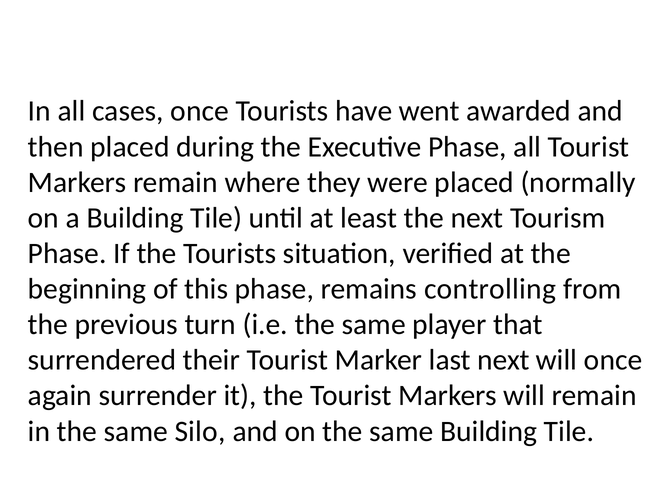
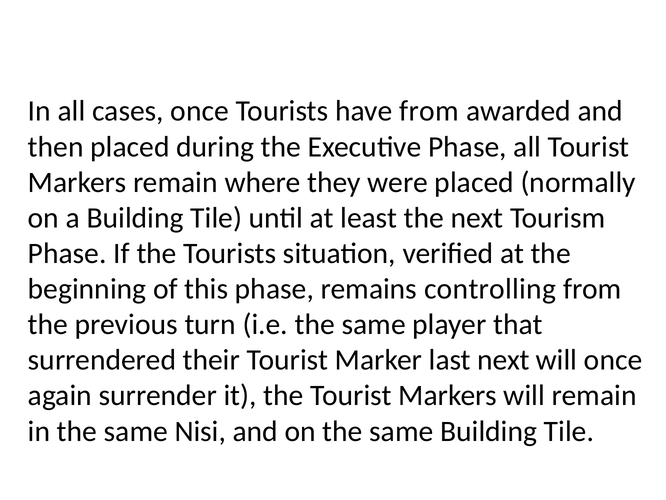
have went: went -> from (429, 111)
Silo: Silo -> Nisi (200, 431)
